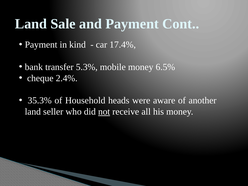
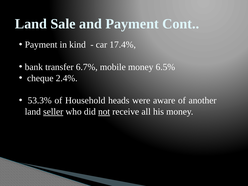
5.3%: 5.3% -> 6.7% (87, 67)
35.3%: 35.3% -> 53.3% (40, 100)
seller underline: none -> present (53, 112)
